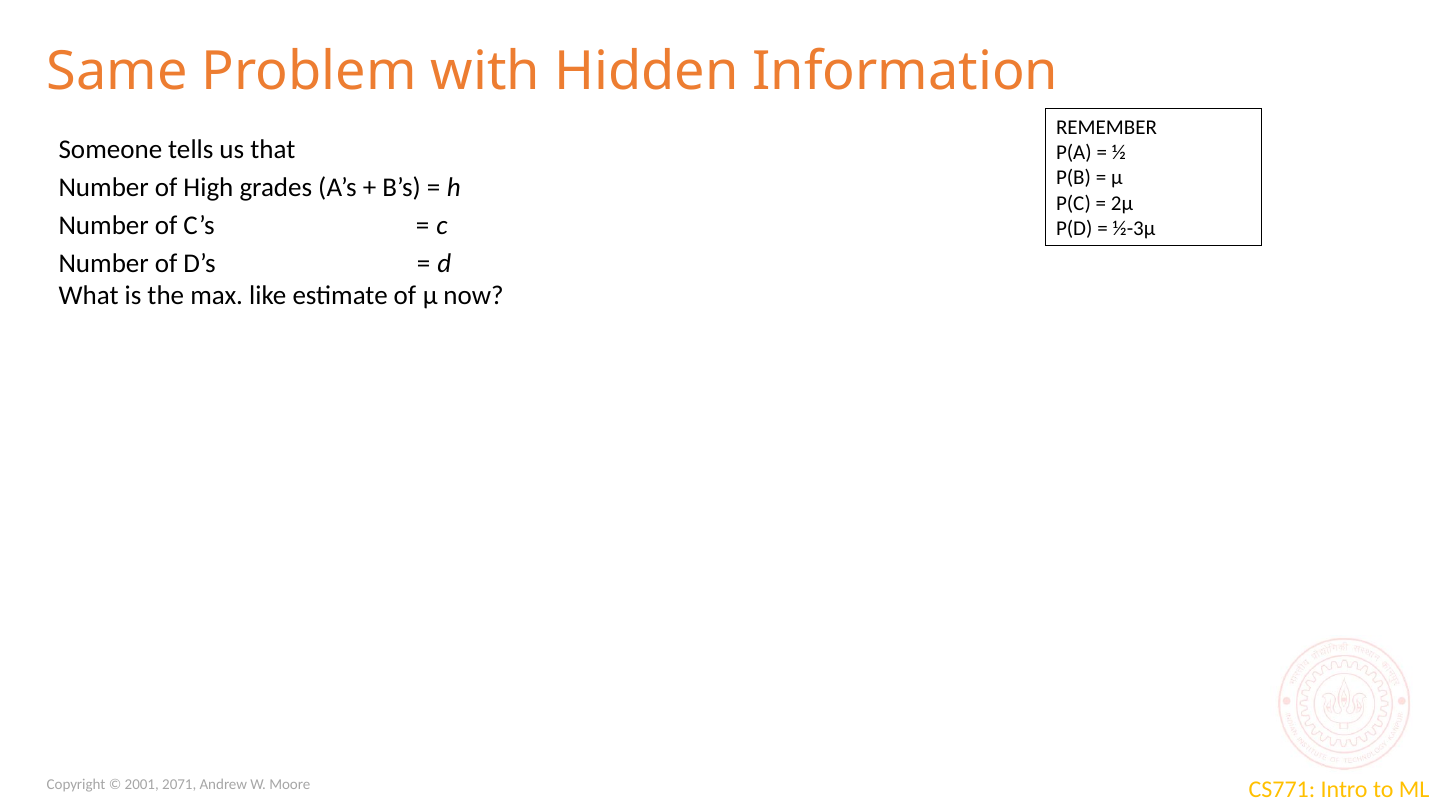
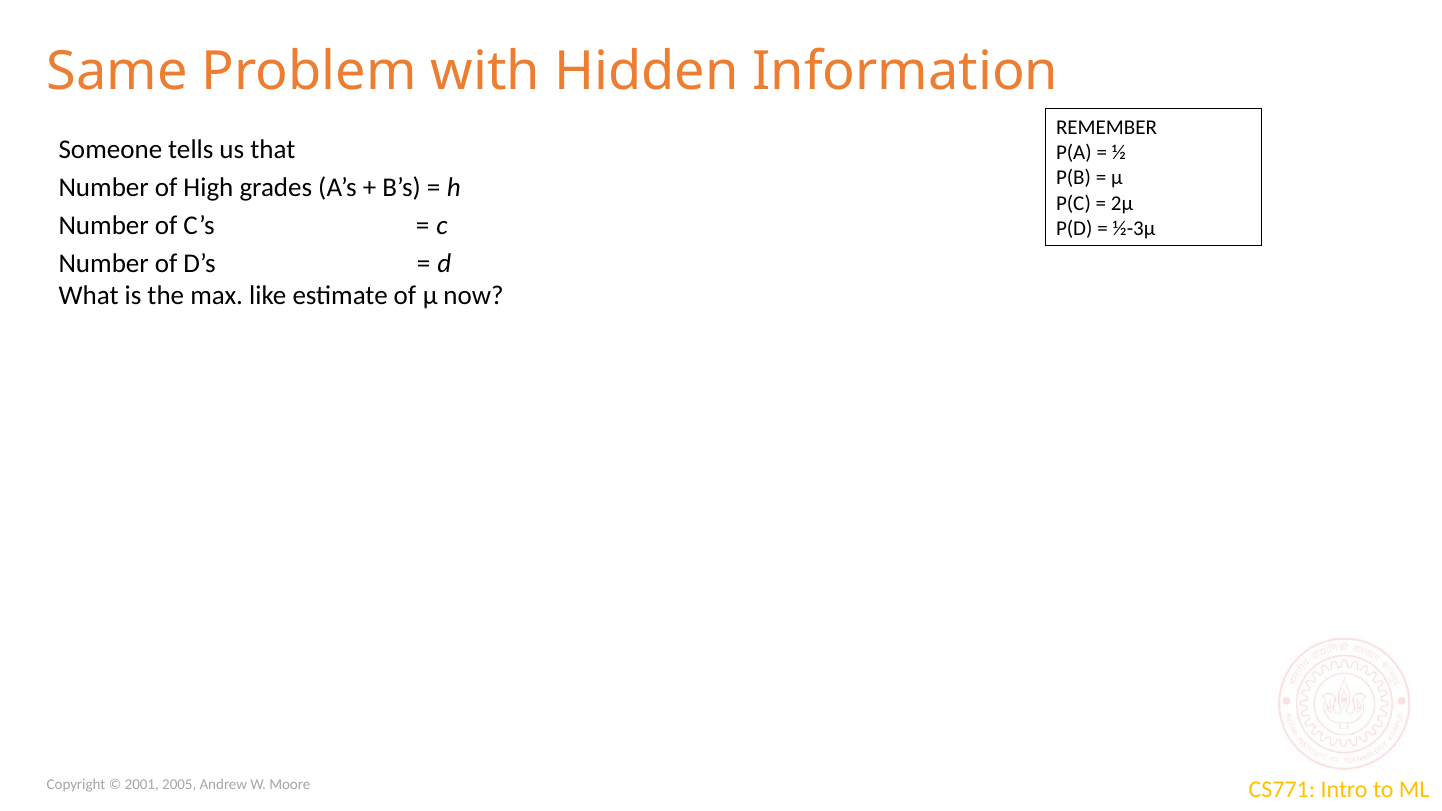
2071: 2071 -> 2005 (179, 784)
